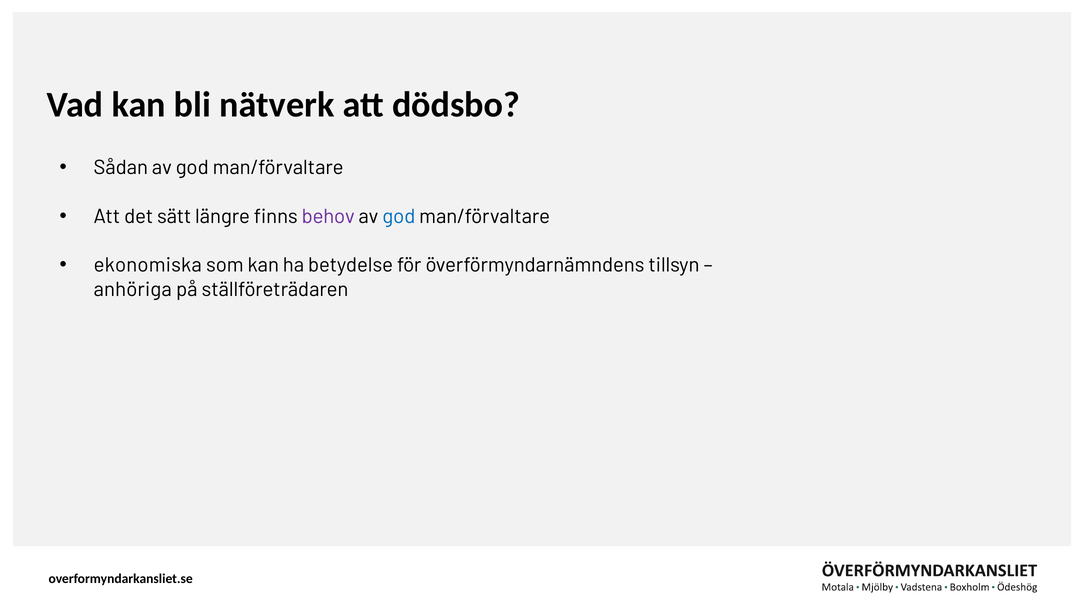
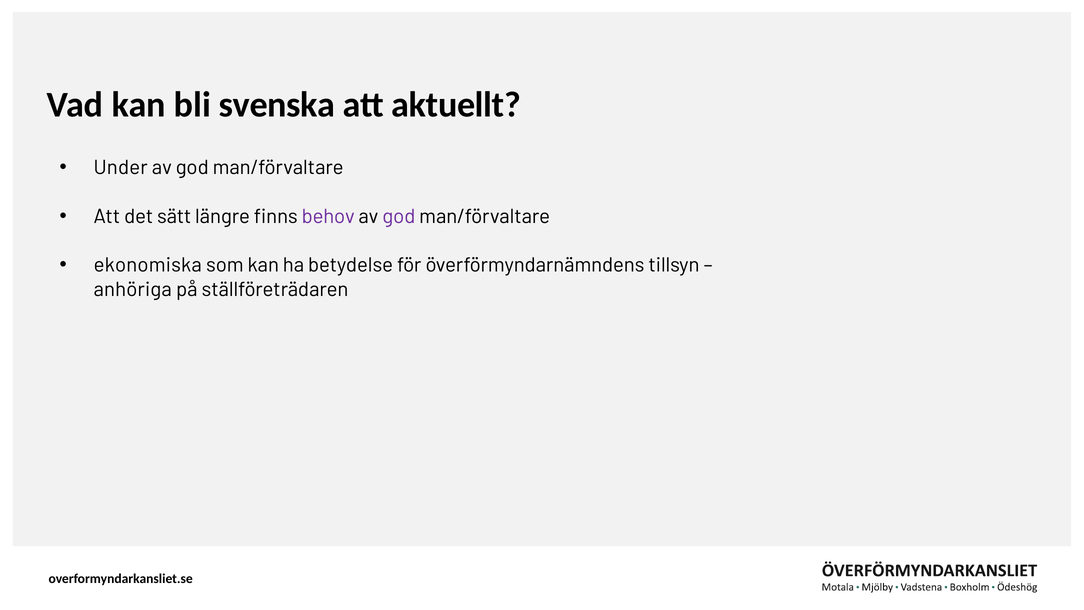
nätverk: nätverk -> svenska (277, 105)
dödsbo: dödsbo -> aktuellt (456, 105)
Sådan: Sådan -> Under (121, 168)
god colour: blue -> purple (399, 216)
